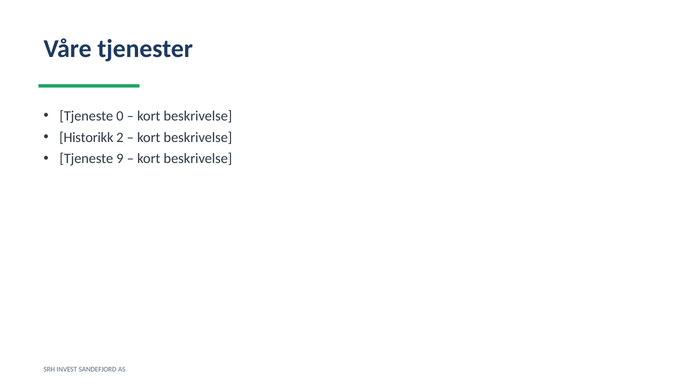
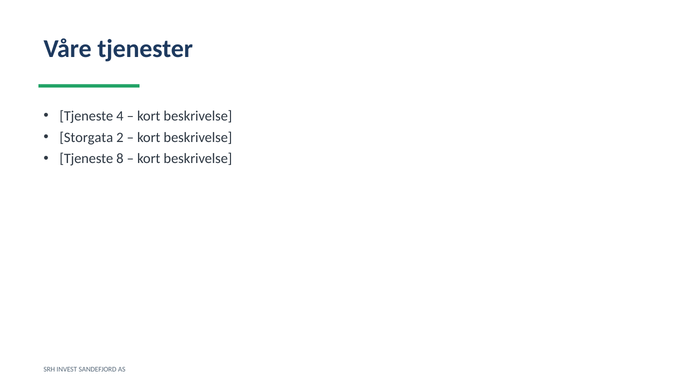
0: 0 -> 4 (120, 116)
Historikk: Historikk -> Storgata (86, 137)
9: 9 -> 8 (120, 159)
